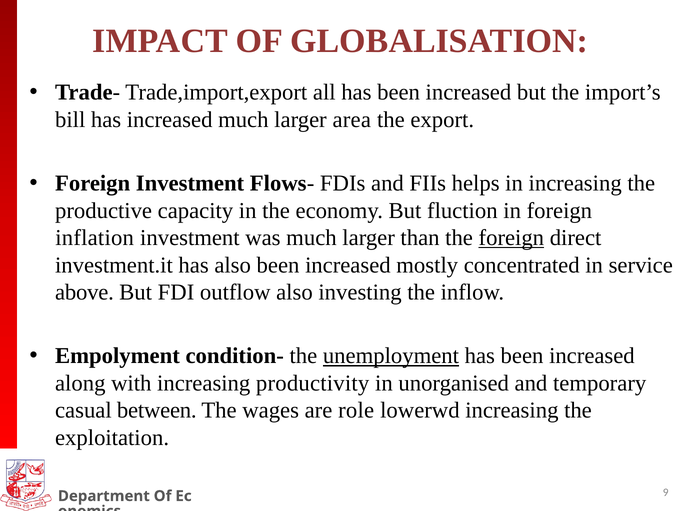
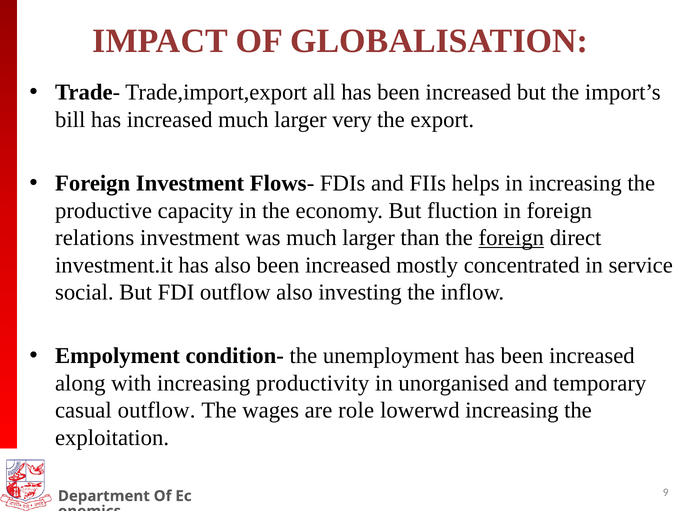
area: area -> very (352, 120)
inflation: inflation -> relations (95, 238)
above: above -> social (84, 292)
unemployment underline: present -> none (391, 356)
casual between: between -> outflow (157, 410)
